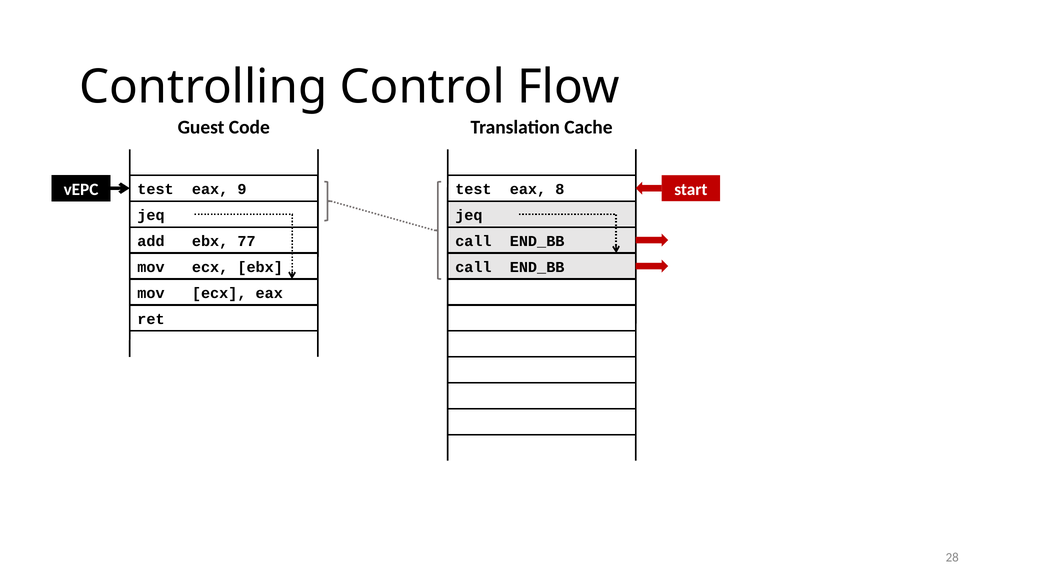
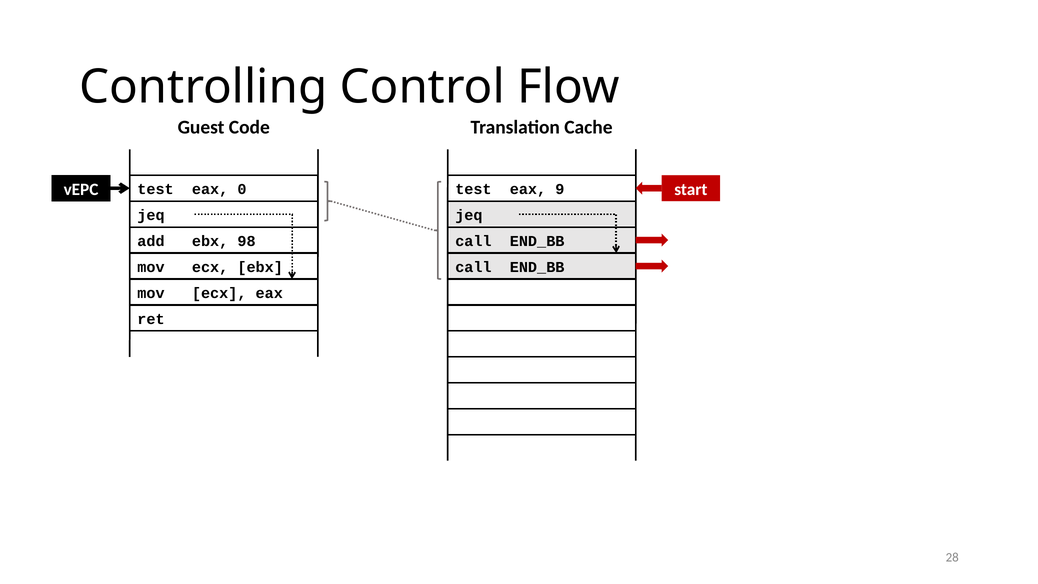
9: 9 -> 0 (242, 189)
8: 8 -> 9 (560, 189)
77: 77 -> 98 (247, 241)
